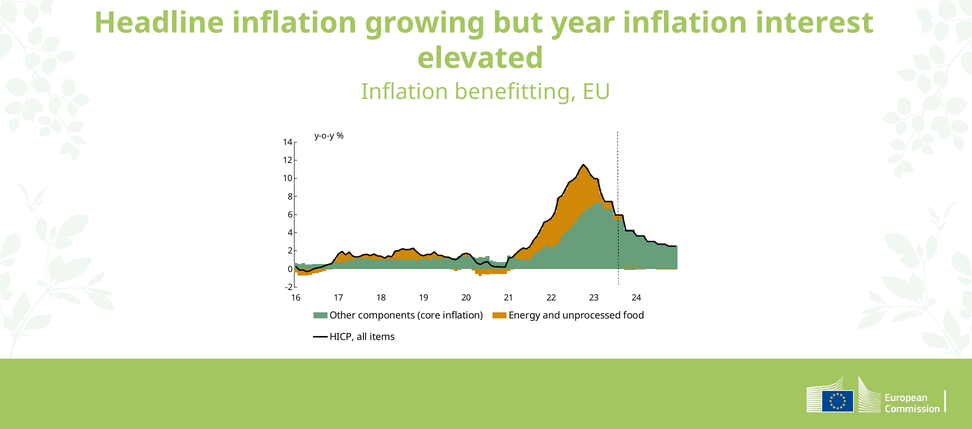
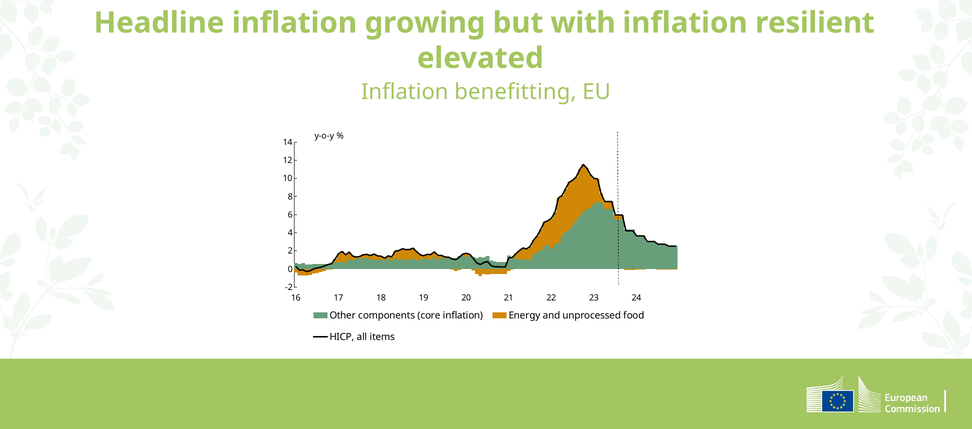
year: year -> with (583, 23)
interest: interest -> resilient (815, 23)
